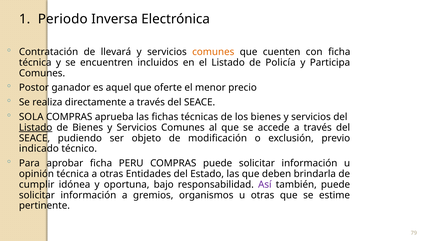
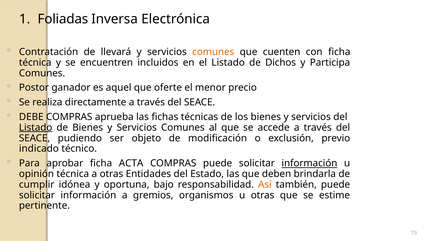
Periodo: Periodo -> Foliadas (63, 19)
Policía: Policía -> Dichos (281, 62)
SOLA: SOLA -> DEBE (31, 117)
PERU: PERU -> ACTA (131, 163)
información underline: none -> present (309, 163)
Así colour: purple -> orange (265, 184)
